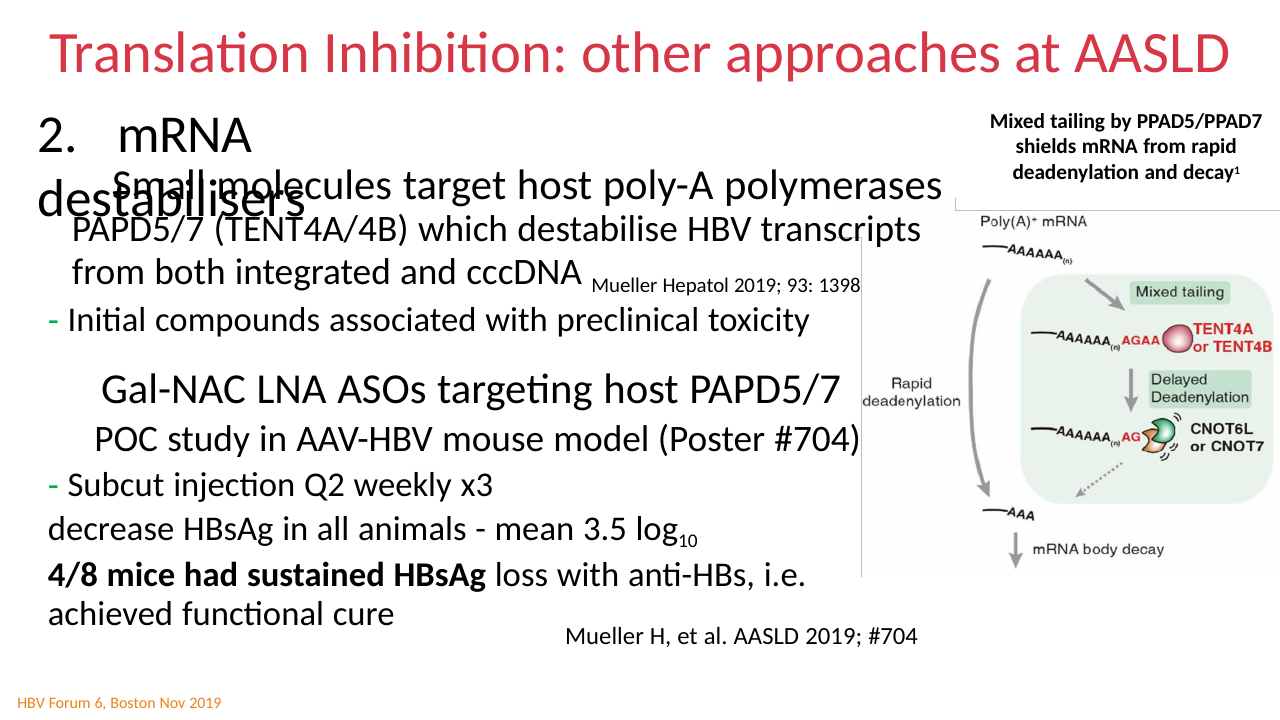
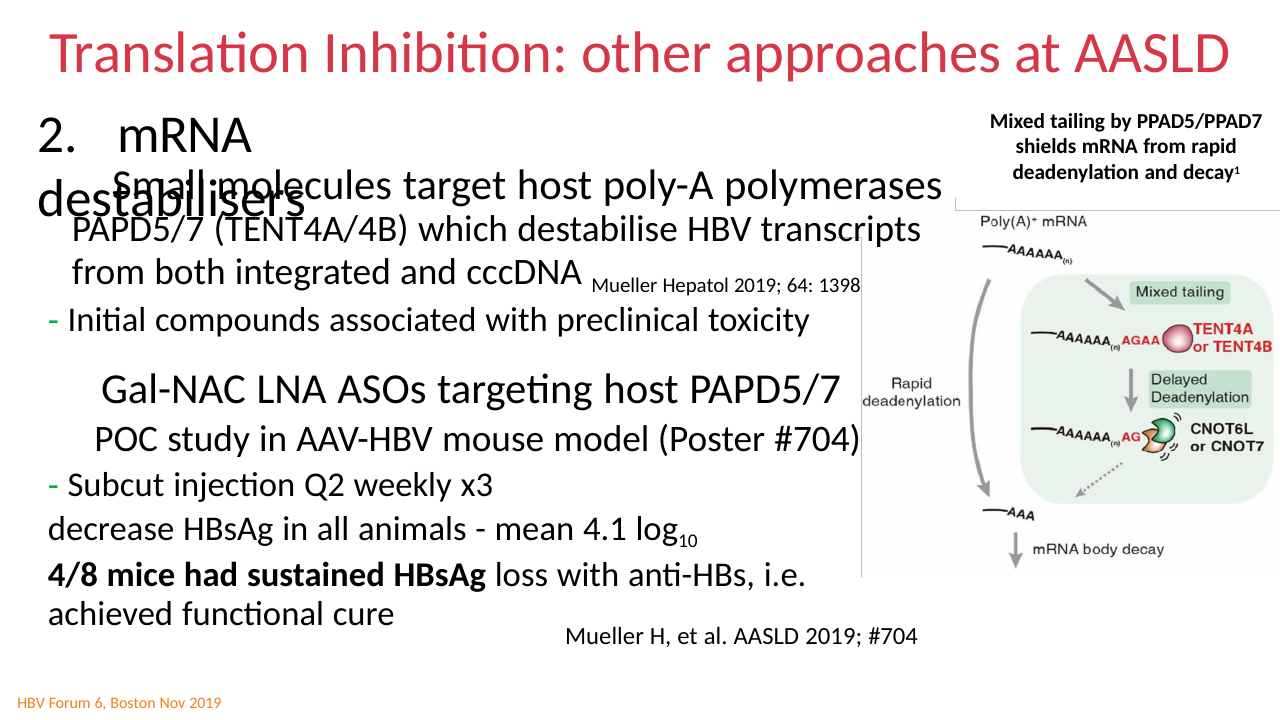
93: 93 -> 64 (800, 286)
3.5: 3.5 -> 4.1 (605, 529)
